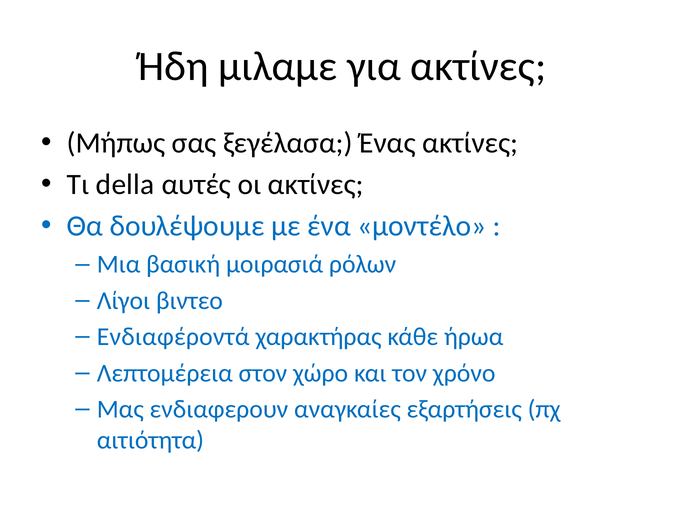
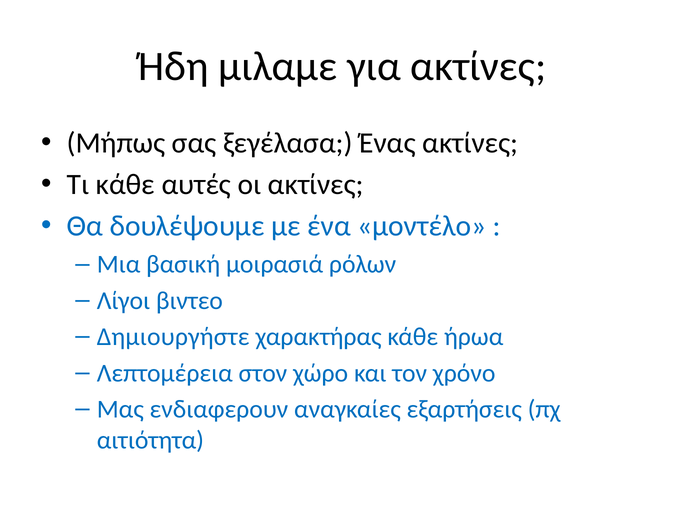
Τι della: della -> κάθε (125, 185)
Ενδιαφέροντά: Ενδιαφέροντά -> Δημιουργήστε (173, 337)
